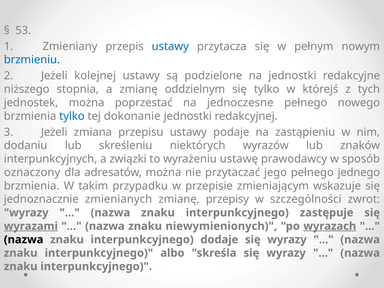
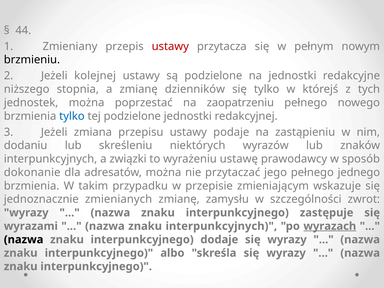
53: 53 -> 44 (23, 30)
ustawy colour: blue -> red (170, 46)
brzmieniu colour: blue -> black (32, 60)
oddzielnym: oddzielnym -> dzienników (195, 89)
jednoczesne: jednoczesne -> zaopatrzeniu (240, 103)
tej dokonanie: dokonanie -> podzielone (132, 116)
oznaczony: oznaczony -> dokonanie (32, 172)
przepisy: przepisy -> zamysłu (227, 199)
wyrazami underline: present -> none (31, 226)
znaku niewymienionych: niewymienionych -> interpunkcyjnych (221, 226)
